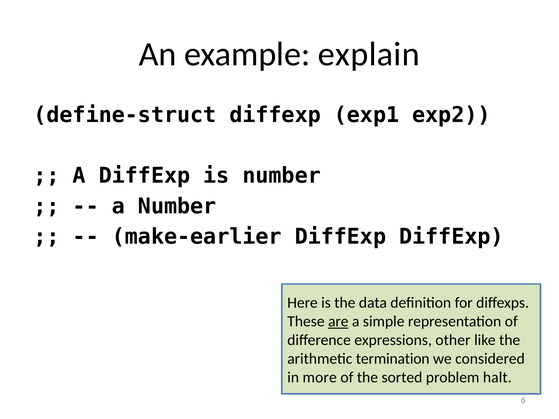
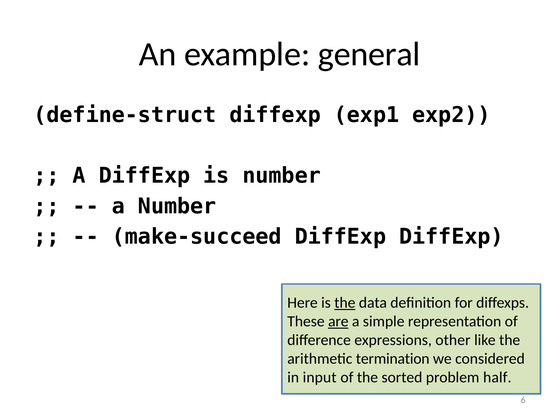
explain: explain -> general (369, 54)
make-earlier: make-earlier -> make-succeed (197, 237)
the underline: none -> present (345, 303)
more: more -> input (320, 378)
halt: halt -> half (497, 378)
